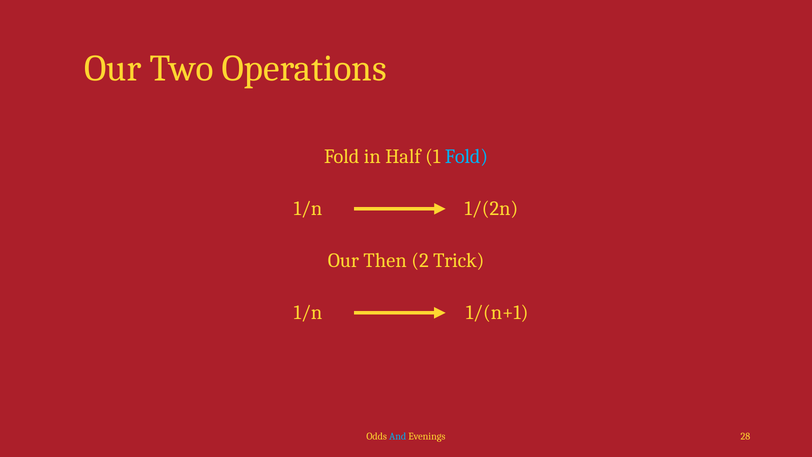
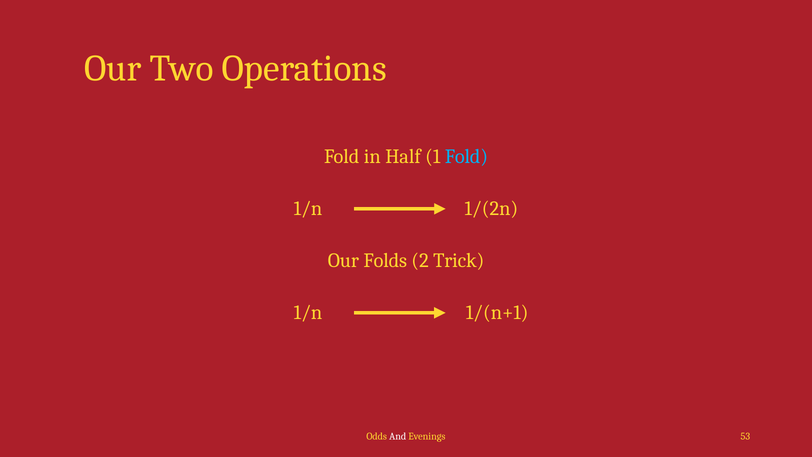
Then: Then -> Folds (385, 261)
And colour: light blue -> white (398, 436)
28: 28 -> 53 (745, 436)
